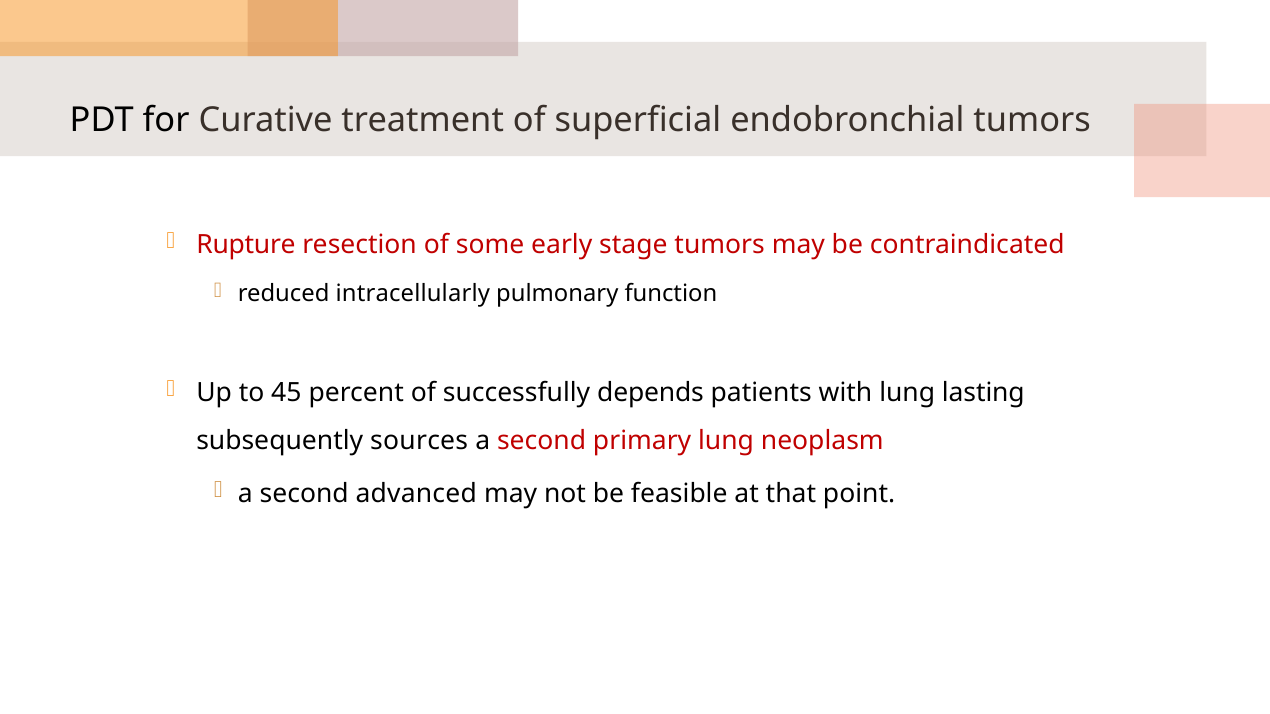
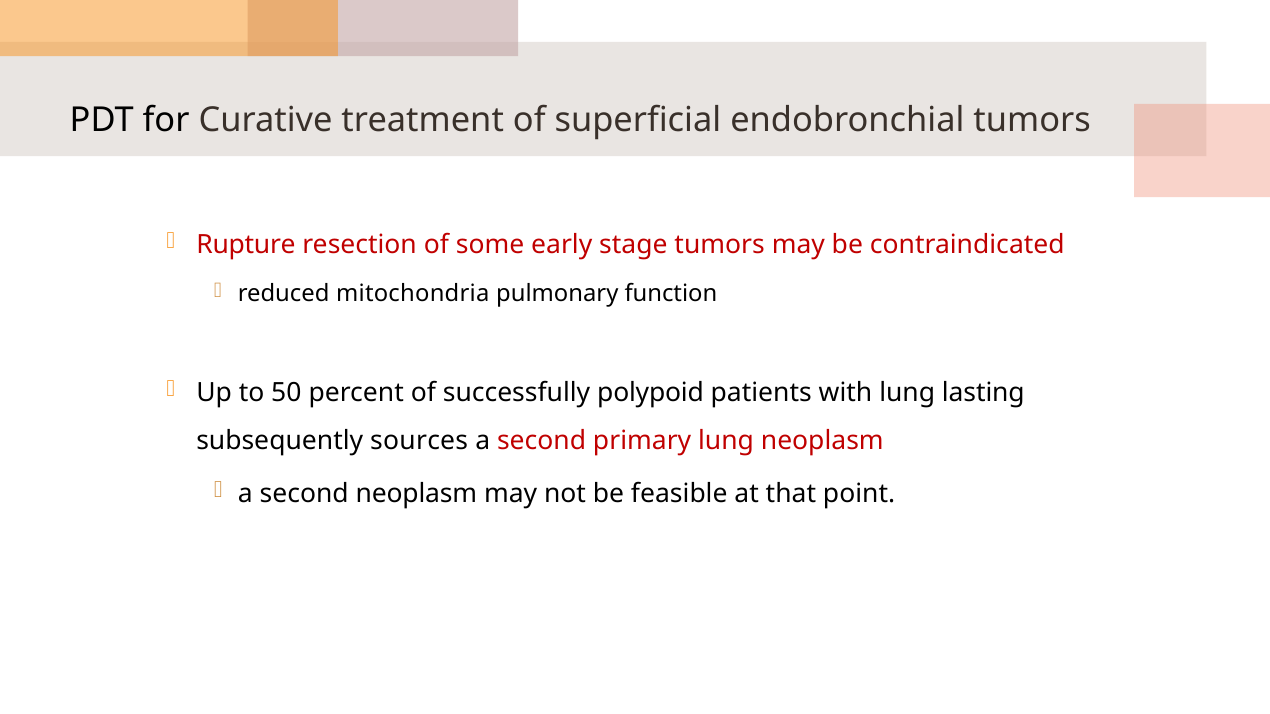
intracellularly: intracellularly -> mitochondria (413, 294)
45: 45 -> 50 (286, 393)
depends: depends -> polypoid (651, 393)
second advanced: advanced -> neoplasm (416, 494)
